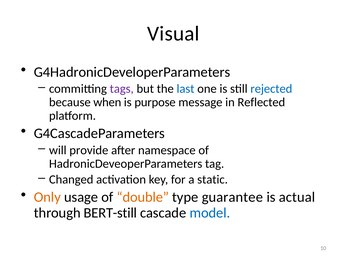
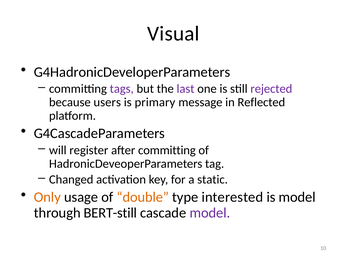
last colour: blue -> purple (186, 89)
rejected colour: blue -> purple (271, 89)
when: when -> users (107, 102)
purpose: purpose -> primary (155, 102)
provide: provide -> register (89, 150)
after namespace: namespace -> committing (167, 150)
guarantee: guarantee -> interested (232, 197)
is actual: actual -> model (297, 197)
model colour: blue -> purple (210, 213)
